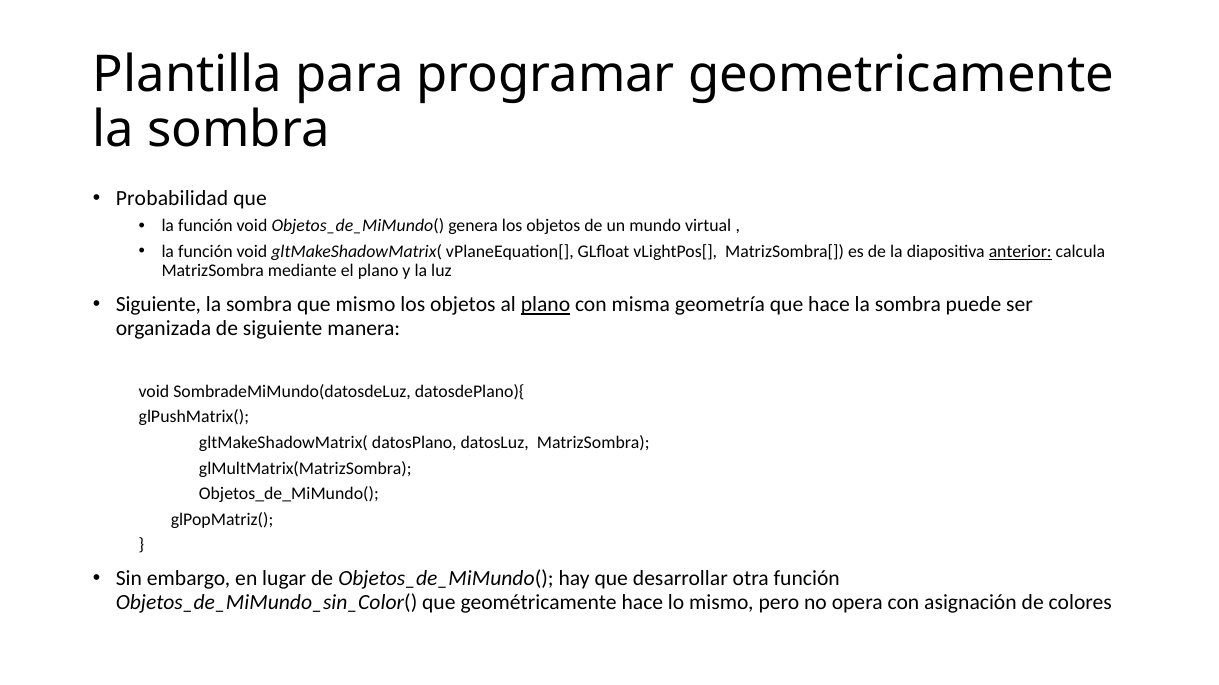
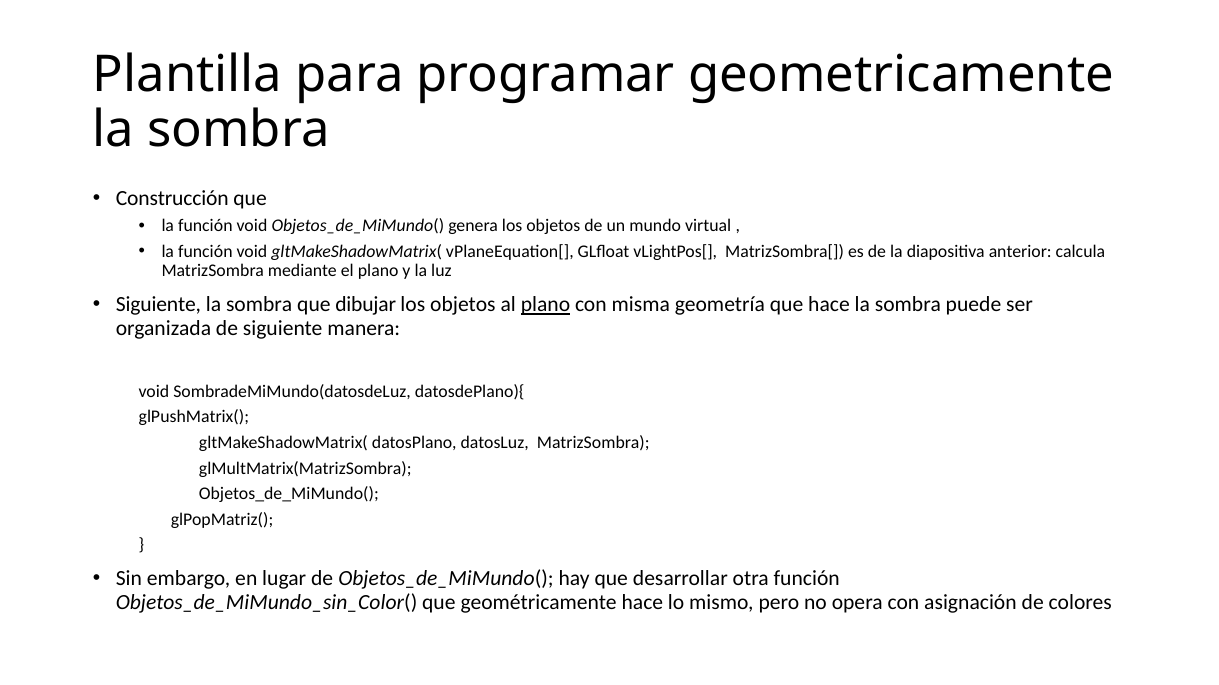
Probabilidad: Probabilidad -> Construcción (172, 199)
anterior underline: present -> none (1020, 252)
que mismo: mismo -> dibujar (366, 305)
